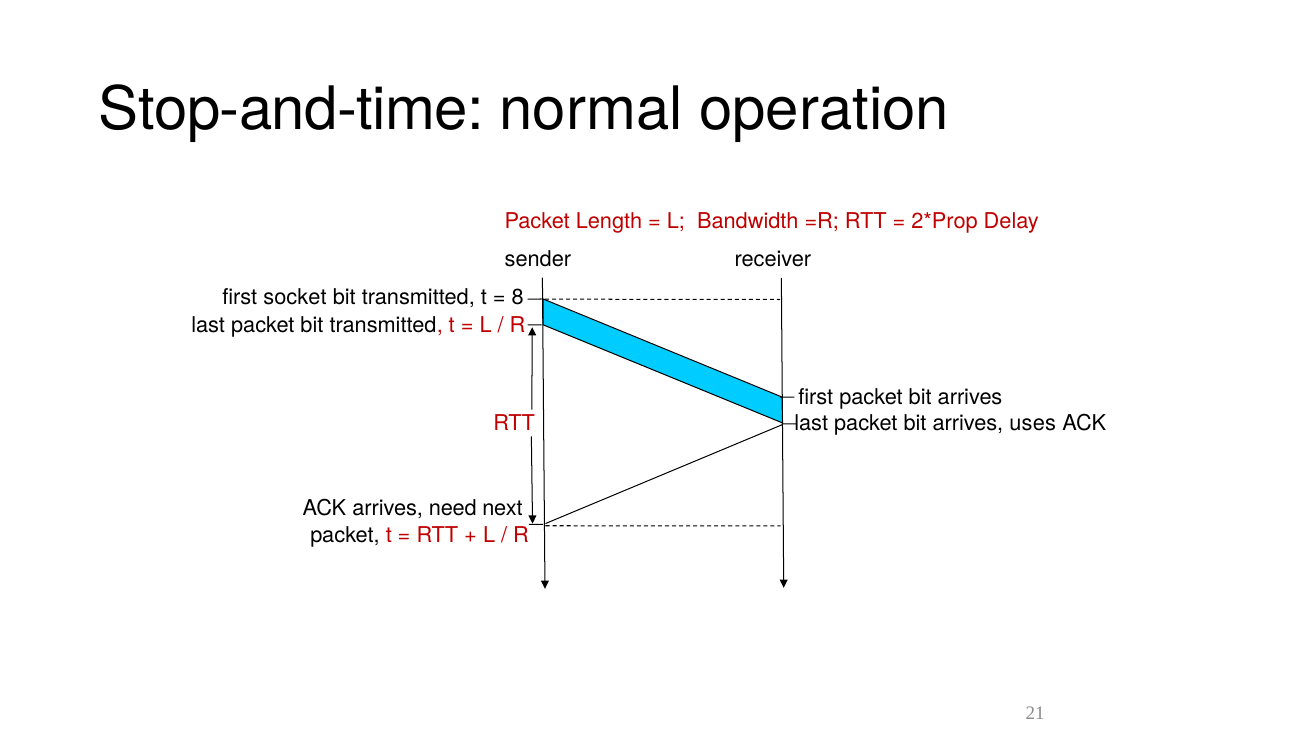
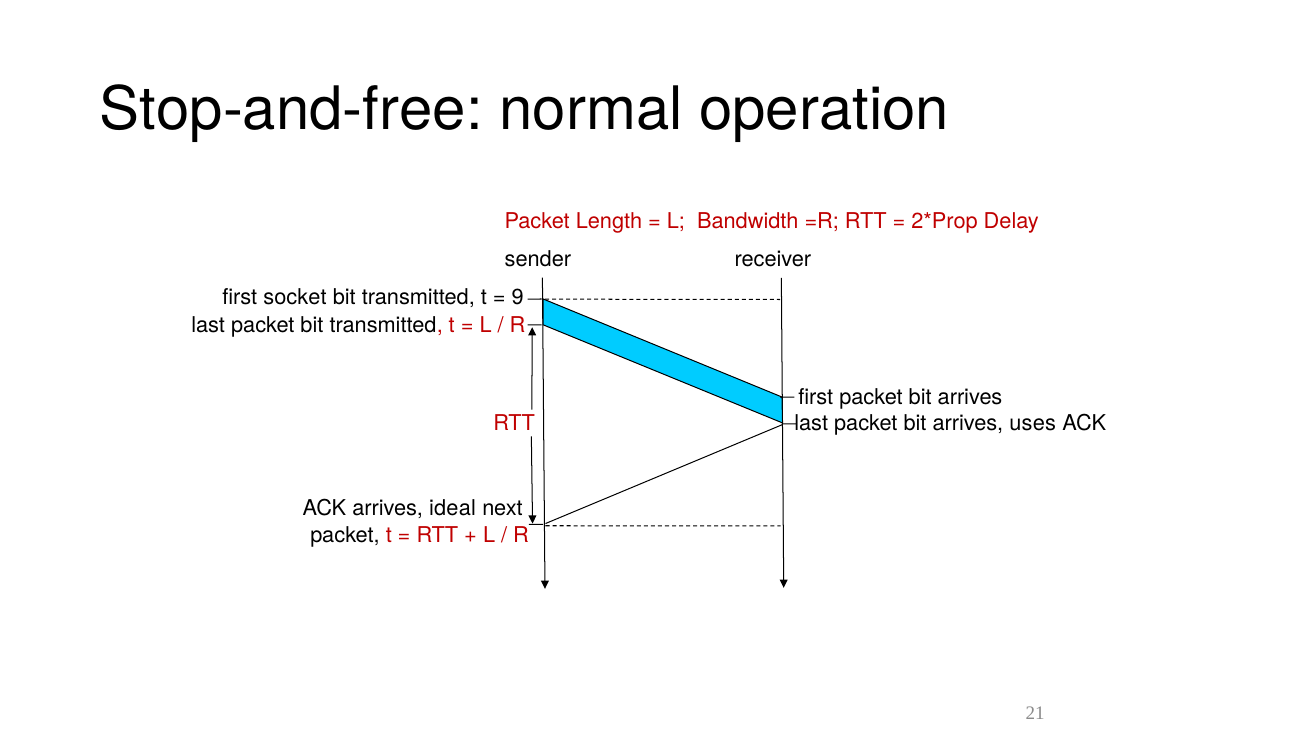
Stop-and-time: Stop-and-time -> Stop-and-free (291, 110)
8: 8 -> 9 (518, 297)
need: need -> ideal (453, 509)
